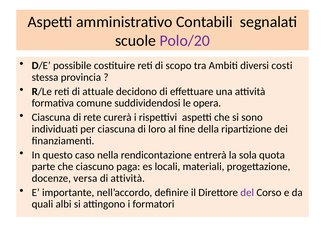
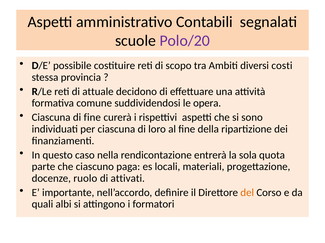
di rete: rete -> fine (92, 118)
versa: versa -> ruolo (85, 179)
di attività: attività -> attivati (128, 179)
del colour: purple -> orange (247, 193)
